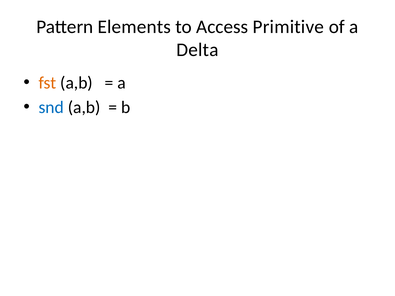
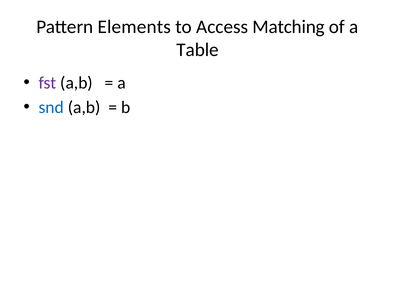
Primitive: Primitive -> Matching (289, 27)
Delta: Delta -> Table (198, 50)
fst colour: orange -> purple (47, 83)
